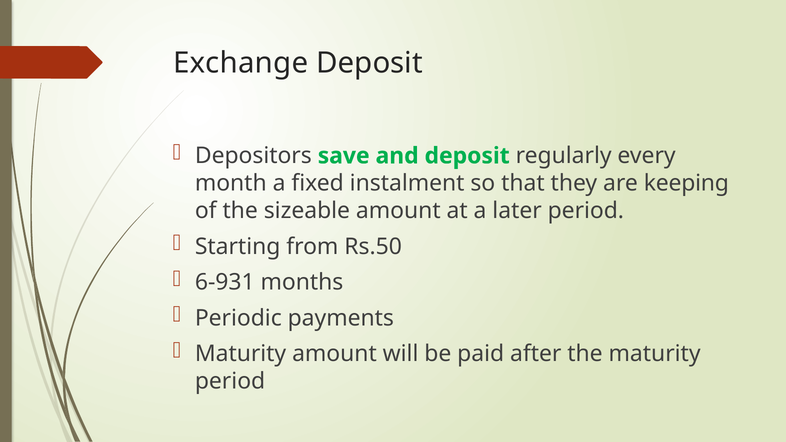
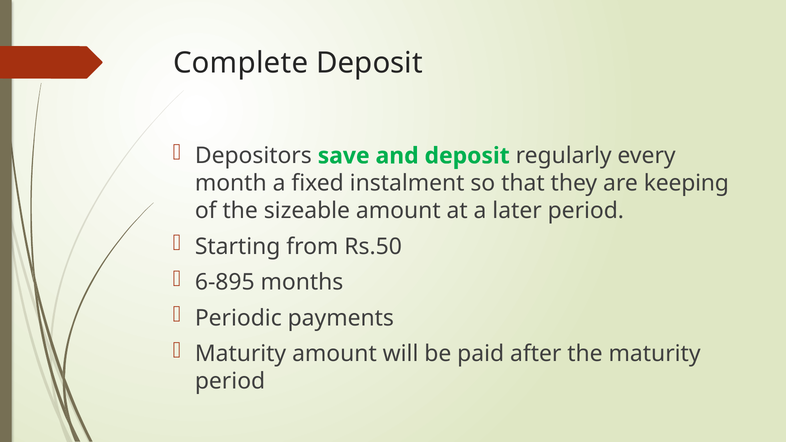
Exchange: Exchange -> Complete (241, 63)
6-931: 6-931 -> 6-895 (225, 282)
